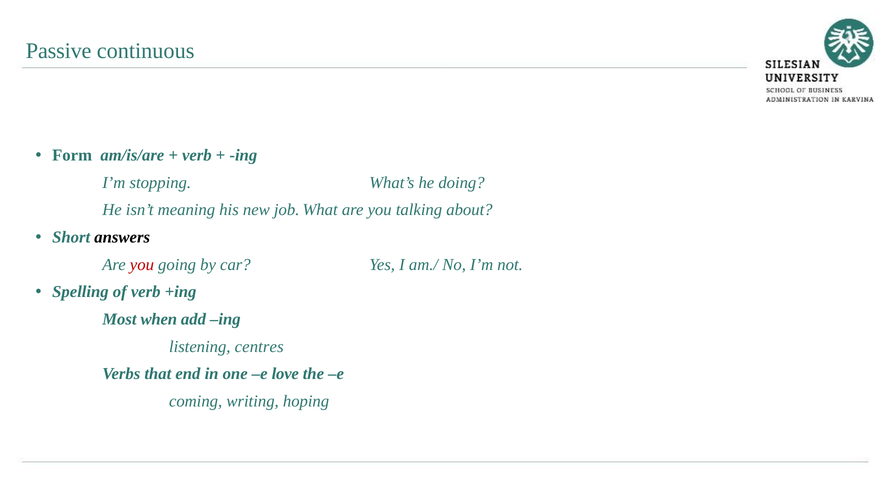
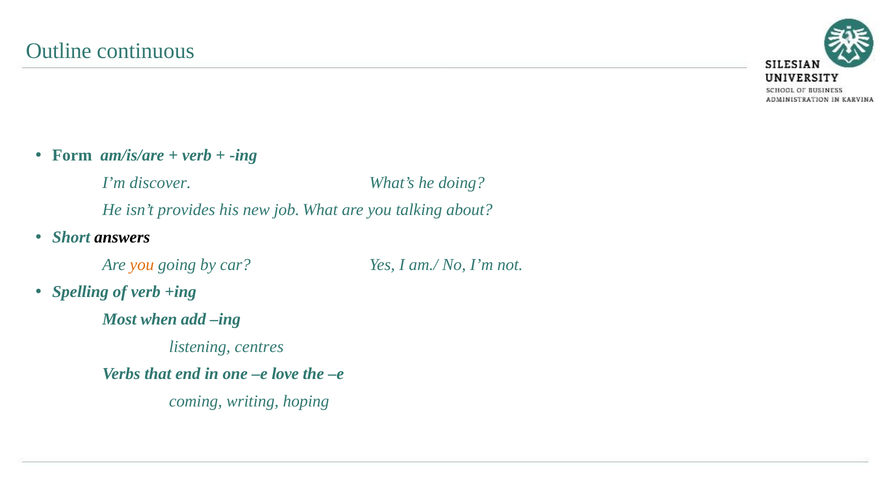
Passive: Passive -> Outline (59, 51)
stopping: stopping -> discover (160, 182)
meaning: meaning -> provides (186, 210)
you colour: red -> orange (142, 264)
